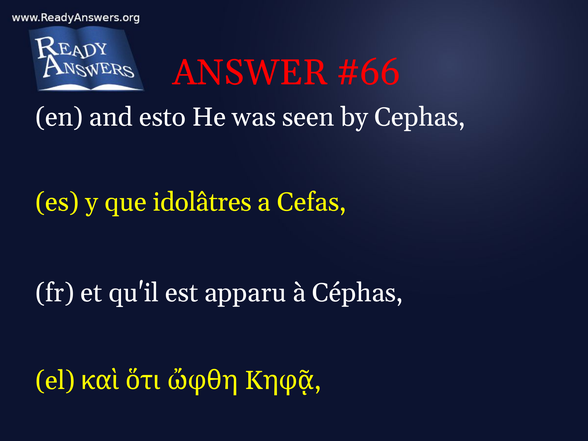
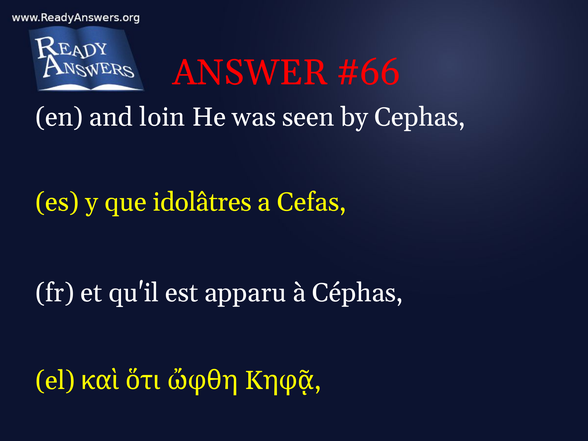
esto: esto -> loin (162, 117)
